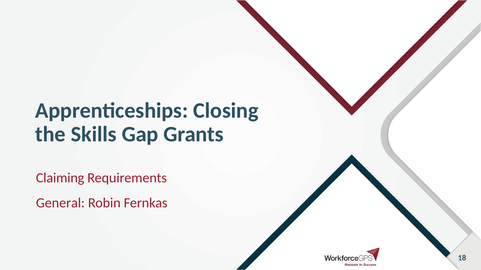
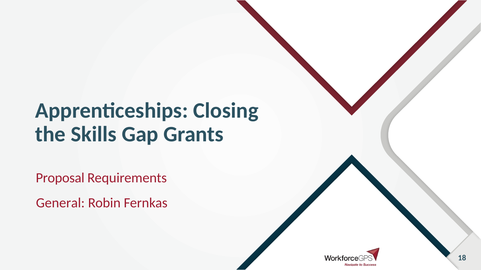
Claiming: Claiming -> Proposal (60, 178)
